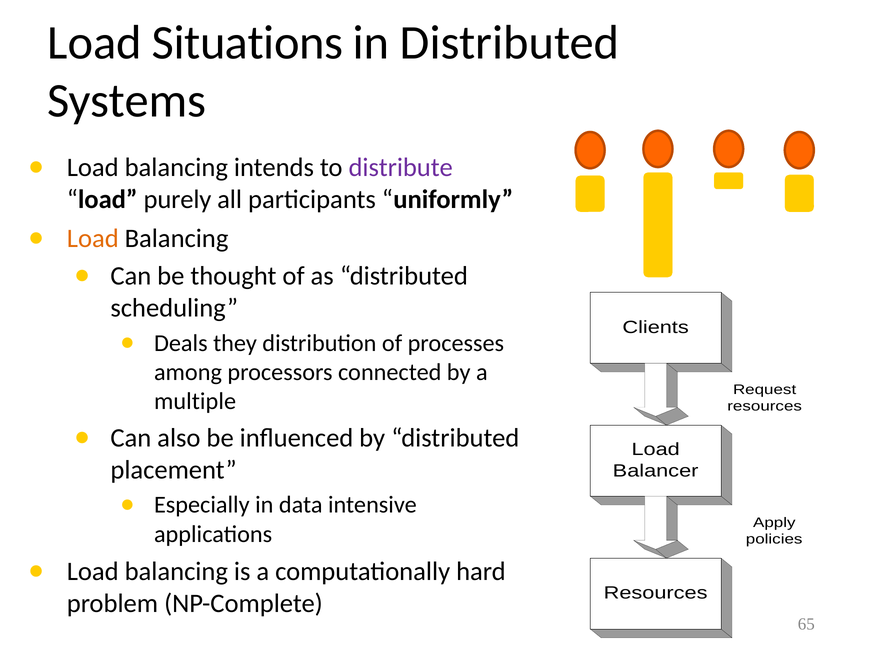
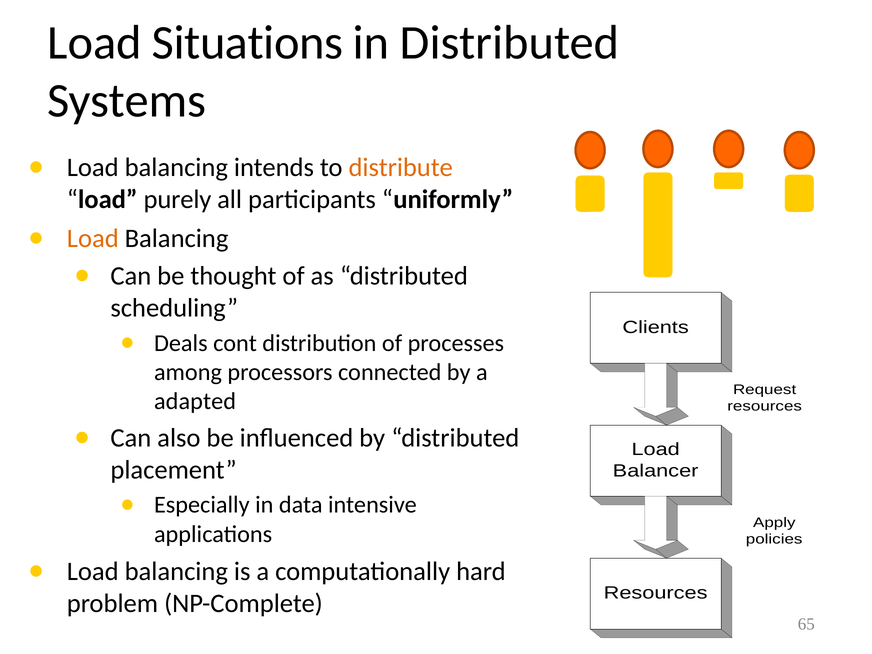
distribute colour: purple -> orange (401, 168)
they: they -> cont (235, 343)
multiple: multiple -> adapted (195, 401)
